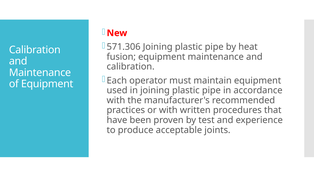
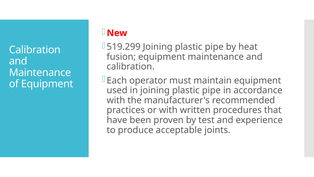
571.306: 571.306 -> 519.299 (124, 47)
